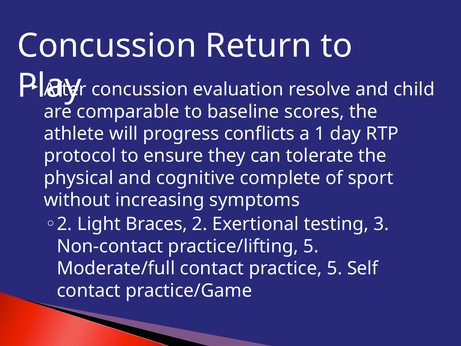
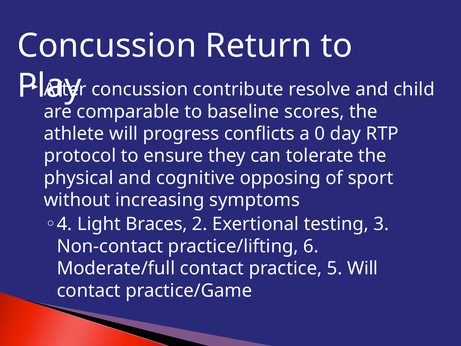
evaluation: evaluation -> contribute (238, 89)
1: 1 -> 0 (320, 134)
complete: complete -> opposing (280, 178)
2: 2 -> 4 (64, 224)
practice/lifting 5: 5 -> 6 (311, 246)
5 Self: Self -> Will (363, 268)
